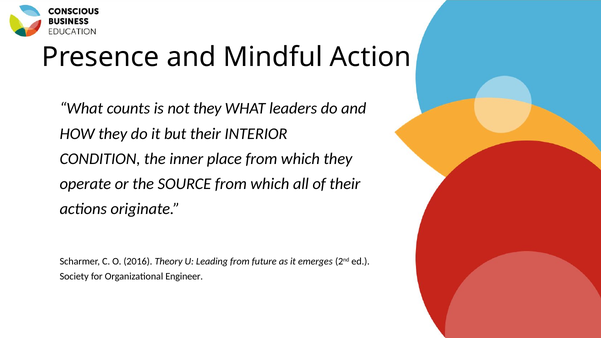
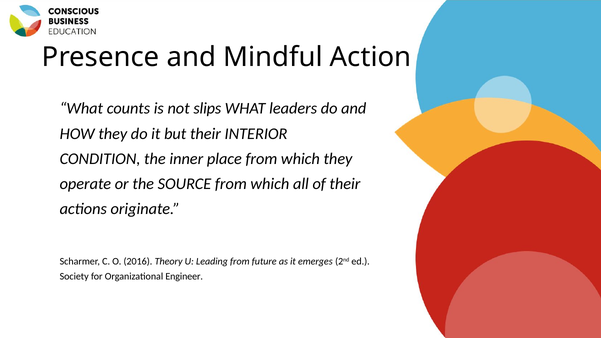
not they: they -> slips (207, 109)
